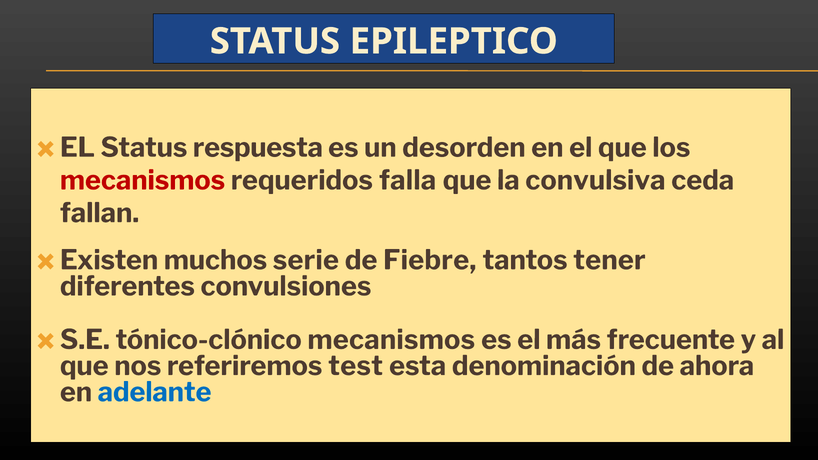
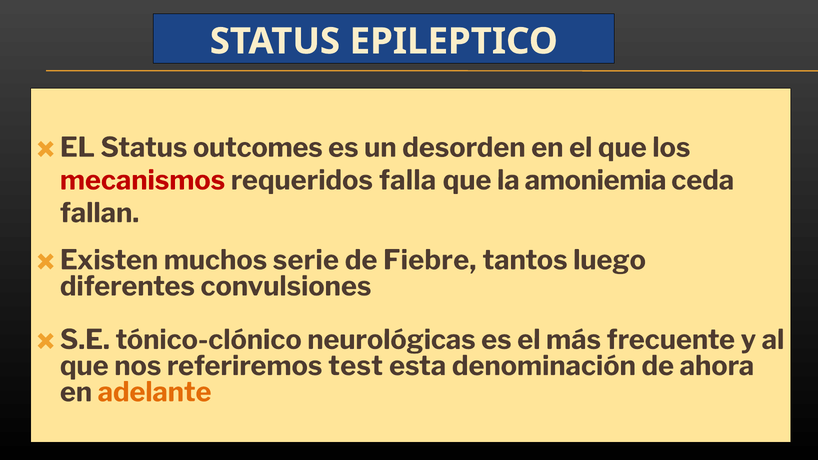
respuesta: respuesta -> outcomes (258, 148)
convulsiva: convulsiva -> amoniemia (596, 181)
tener: tener -> luego (610, 260)
tónico-clónico mecanismos: mecanismos -> neurológicas (391, 340)
adelante colour: blue -> orange (155, 392)
